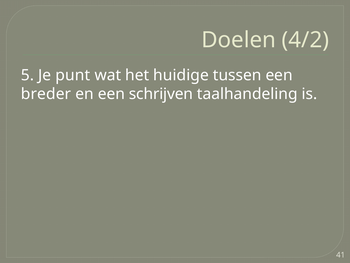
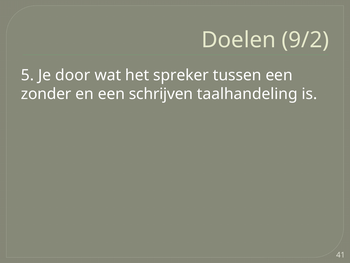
4/2: 4/2 -> 9/2 (305, 40)
punt: punt -> door (73, 75)
huidige: huidige -> spreker (181, 75)
breder: breder -> zonder (46, 94)
